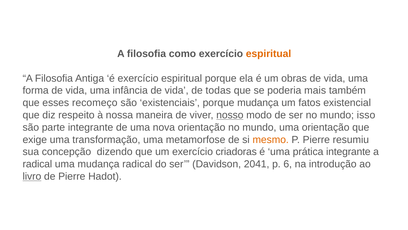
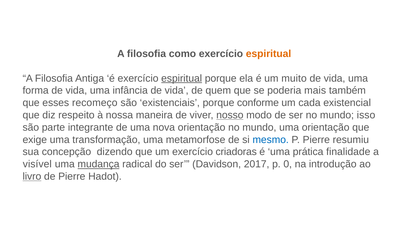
espiritual underline: none -> present (182, 78)
obras: obras -> muito (294, 78)
todas: todas -> quem (218, 90)
porque mudança: mudança -> conforme (258, 103)
fatos: fatos -> cada (309, 103)
mesmo colour: orange -> blue (271, 139)
prática integrante: integrante -> finalidade (348, 152)
radical: radical -> visível (37, 164)
mudança underline: none -> present (98, 164)
2041: 2041 -> 2017 (257, 164)
6: 6 -> 0 (288, 164)
